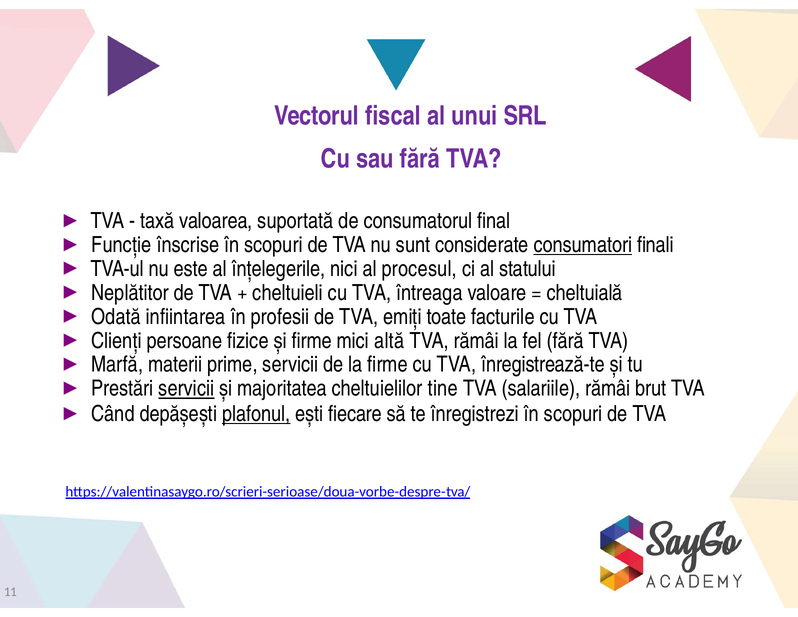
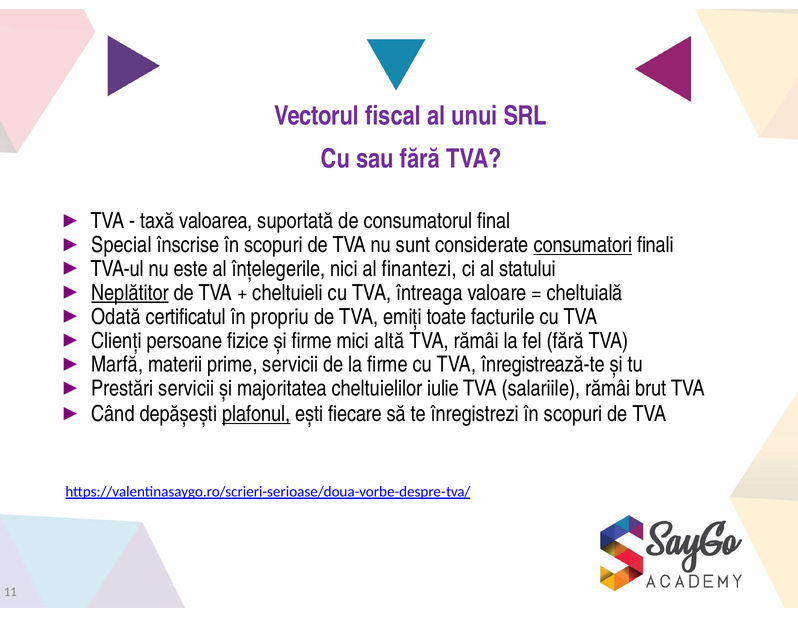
Funcție: Funcție -> Special (121, 245)
procesul: procesul -> finantezi (419, 269)
Neplătitor underline: none -> present (130, 293)
infiintarea: infiintarea -> certificatul (186, 317)
profesii: profesii -> propriu (280, 317)
servicii underline: present -> none (186, 388)
tine: tine -> iulie (443, 388)
